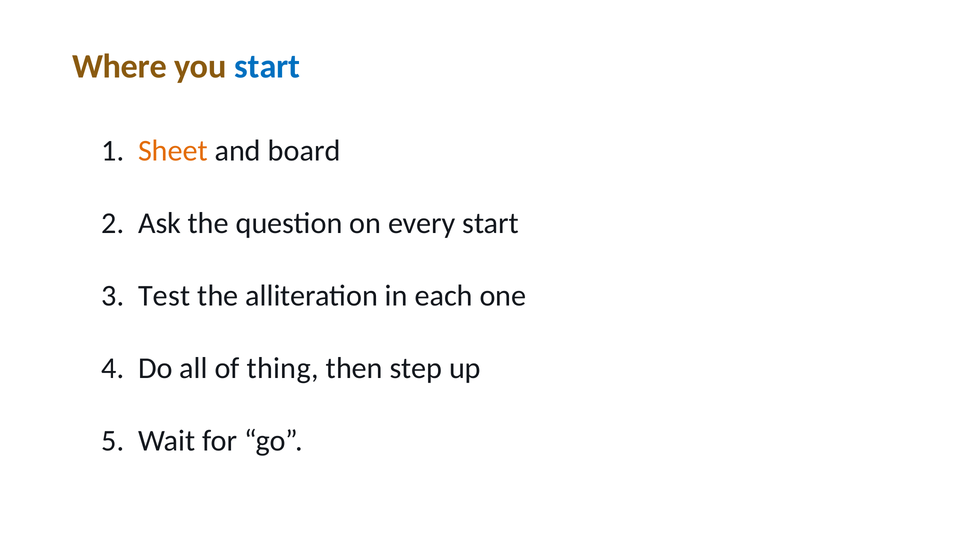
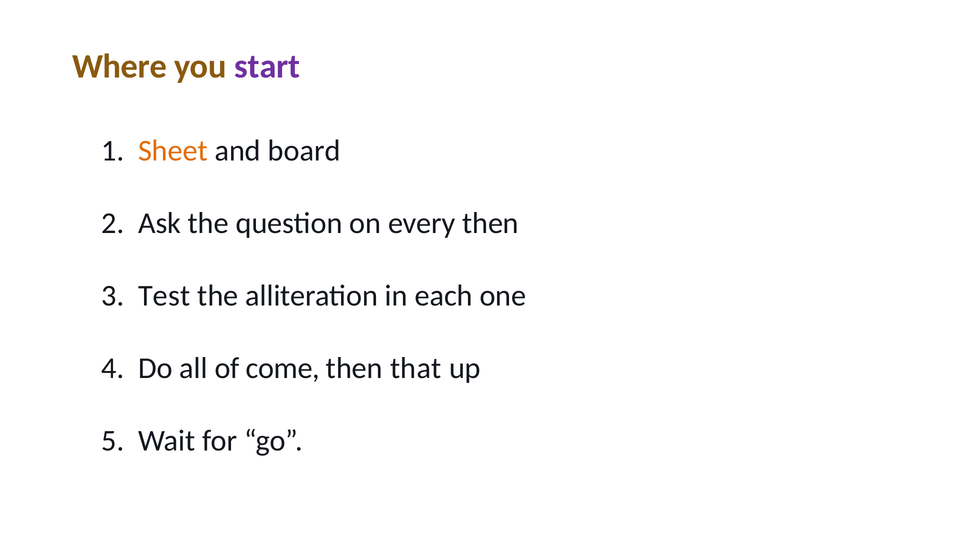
start colour: blue -> purple (267, 66)
every start: start -> then (491, 223)
thing: thing -> come (283, 369)
step: step -> that (416, 369)
